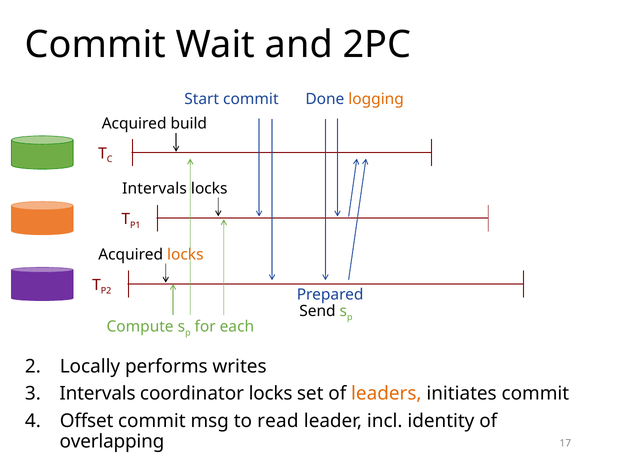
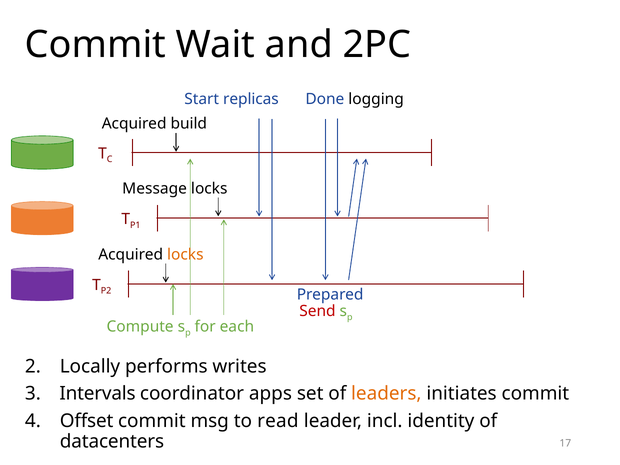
Start commit: commit -> replicas (251, 99)
logging colour: orange -> black (376, 99)
Intervals: Intervals -> Message (155, 188)
Send colour: black -> red (317, 311)
coordinator locks: locks -> apps (270, 394)
overlapping: overlapping -> datacenters (112, 441)
